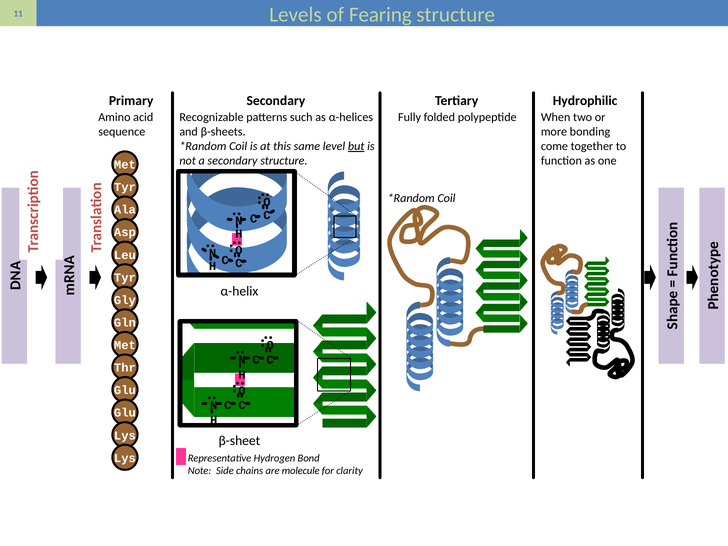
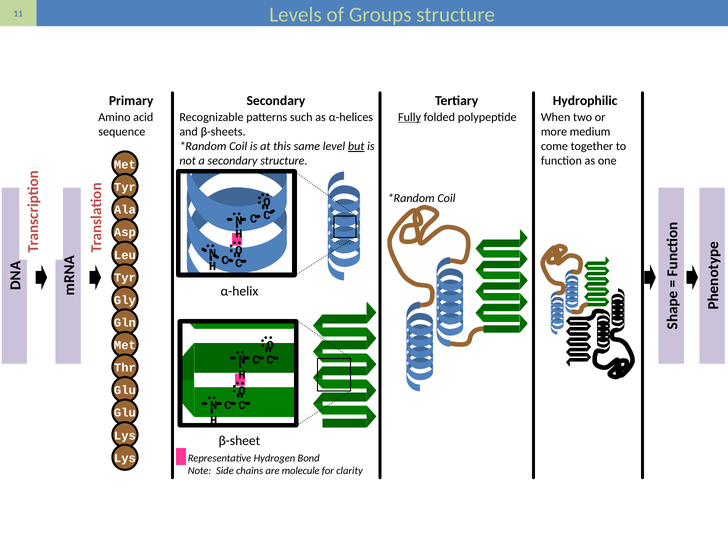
Fearing: Fearing -> Groups (380, 15)
Fully underline: none -> present (410, 117)
bonding: bonding -> medium (590, 132)
